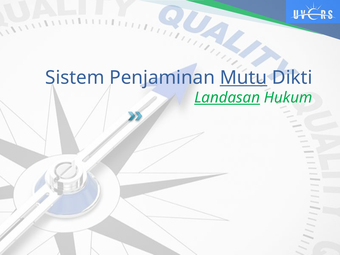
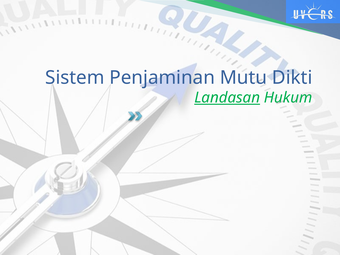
Mutu underline: present -> none (244, 78)
